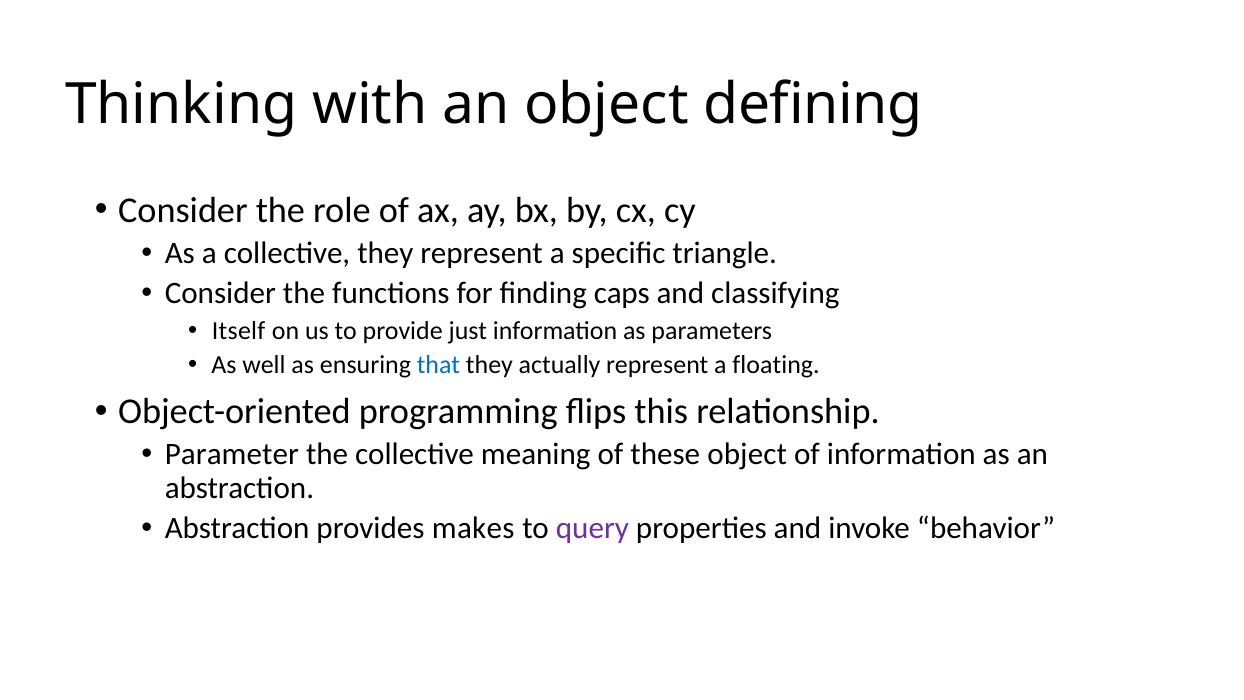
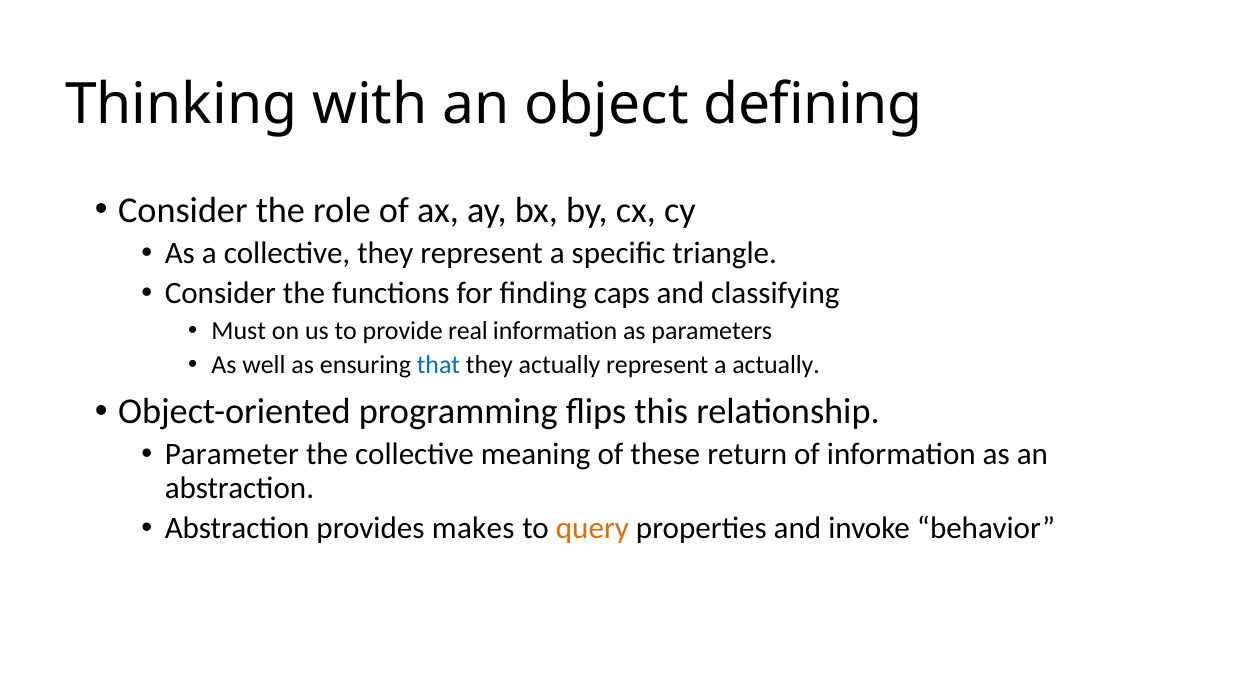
Itself: Itself -> Must (239, 330)
just: just -> real (468, 330)
a floating: floating -> actually (776, 365)
these object: object -> return (747, 454)
query colour: purple -> orange (592, 528)
